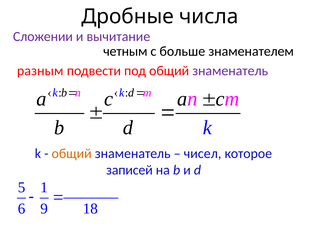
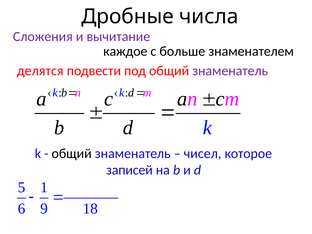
Сложении: Сложении -> Сложения (43, 37)
четным: четным -> каждое (125, 51)
разным: разным -> делятся (40, 71)
общий colour: orange -> black (72, 154)
